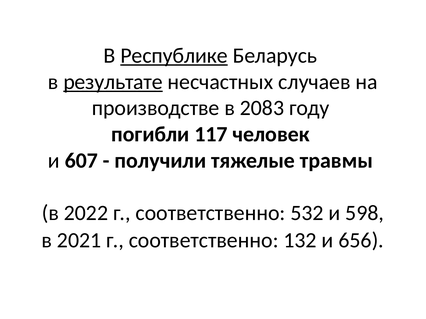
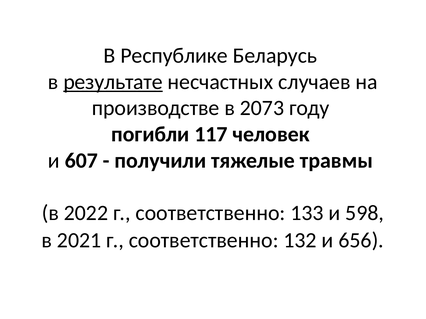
Республике underline: present -> none (174, 56)
2083: 2083 -> 2073 (262, 108)
532: 532 -> 133 (307, 213)
